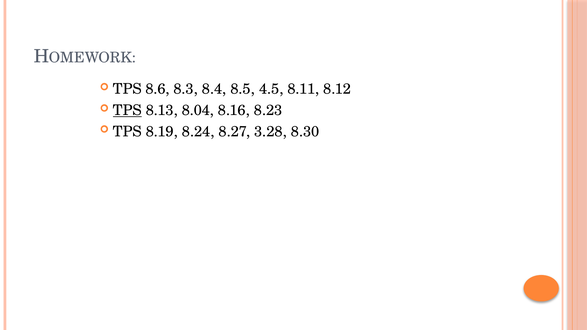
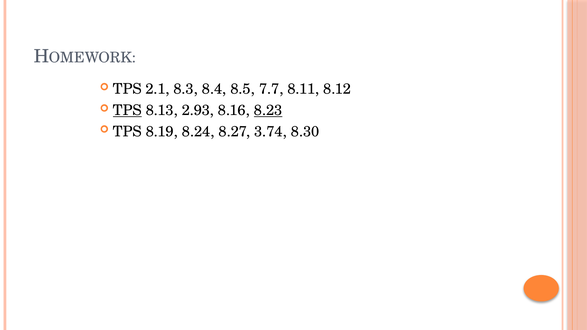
8.6: 8.6 -> 2.1 (158, 89)
4.5: 4.5 -> 7.7 (271, 89)
8.04: 8.04 -> 2.93 (198, 110)
8.23 underline: none -> present (268, 110)
3.28: 3.28 -> 3.74 (270, 132)
